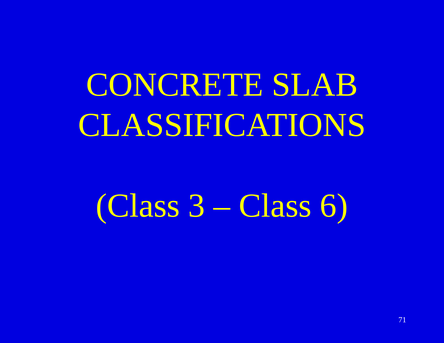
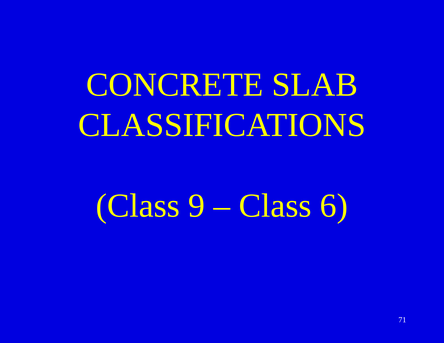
3: 3 -> 9 (197, 206)
